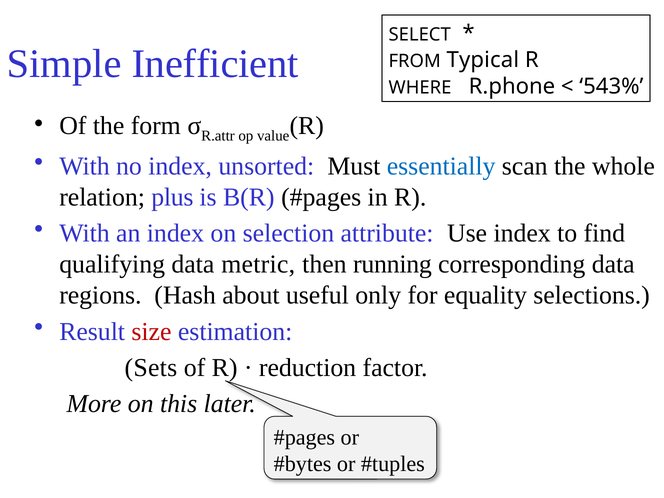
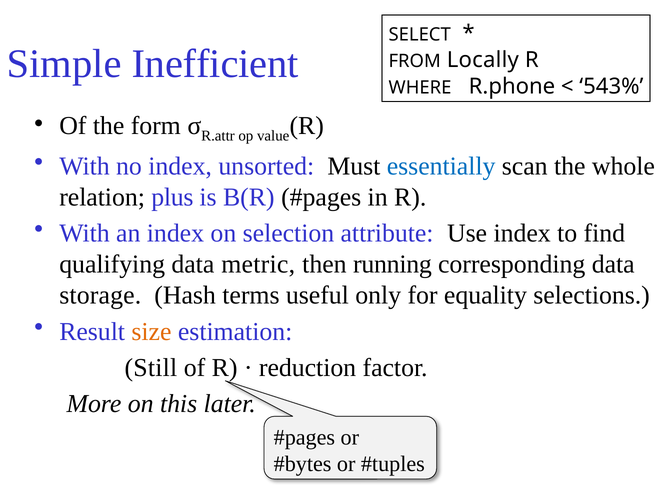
Typical: Typical -> Locally (483, 60)
regions: regions -> storage (100, 295)
about: about -> terms (251, 295)
size colour: red -> orange (151, 332)
Sets: Sets -> Still (151, 368)
